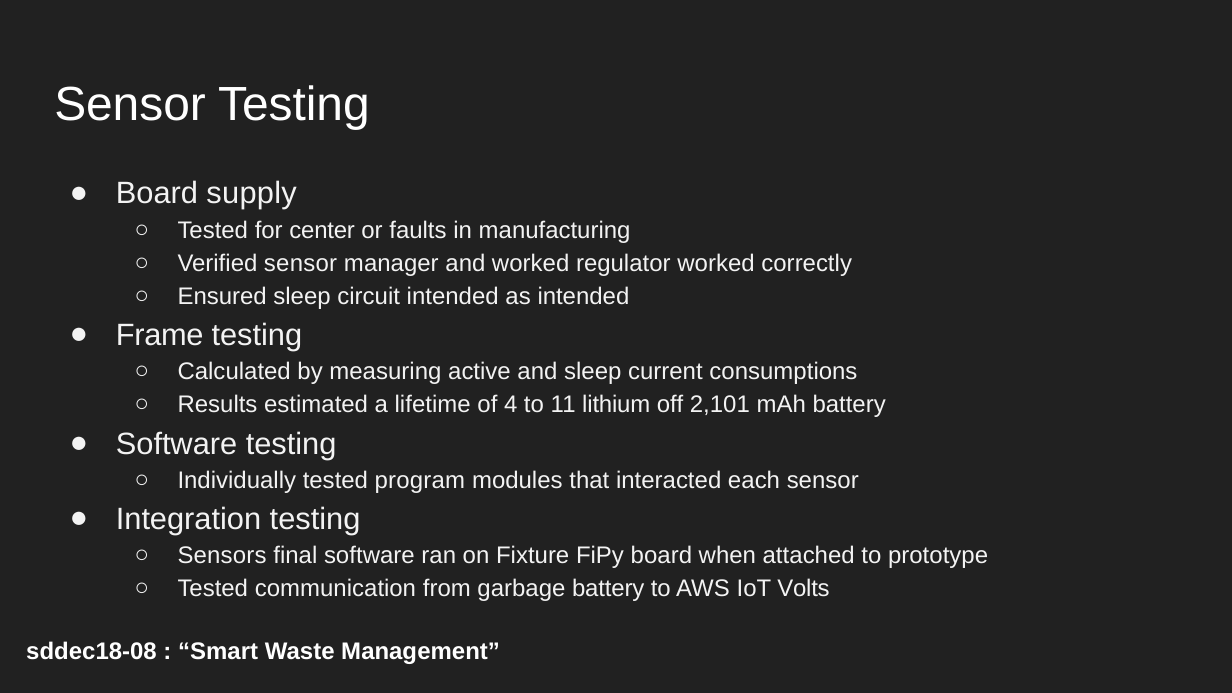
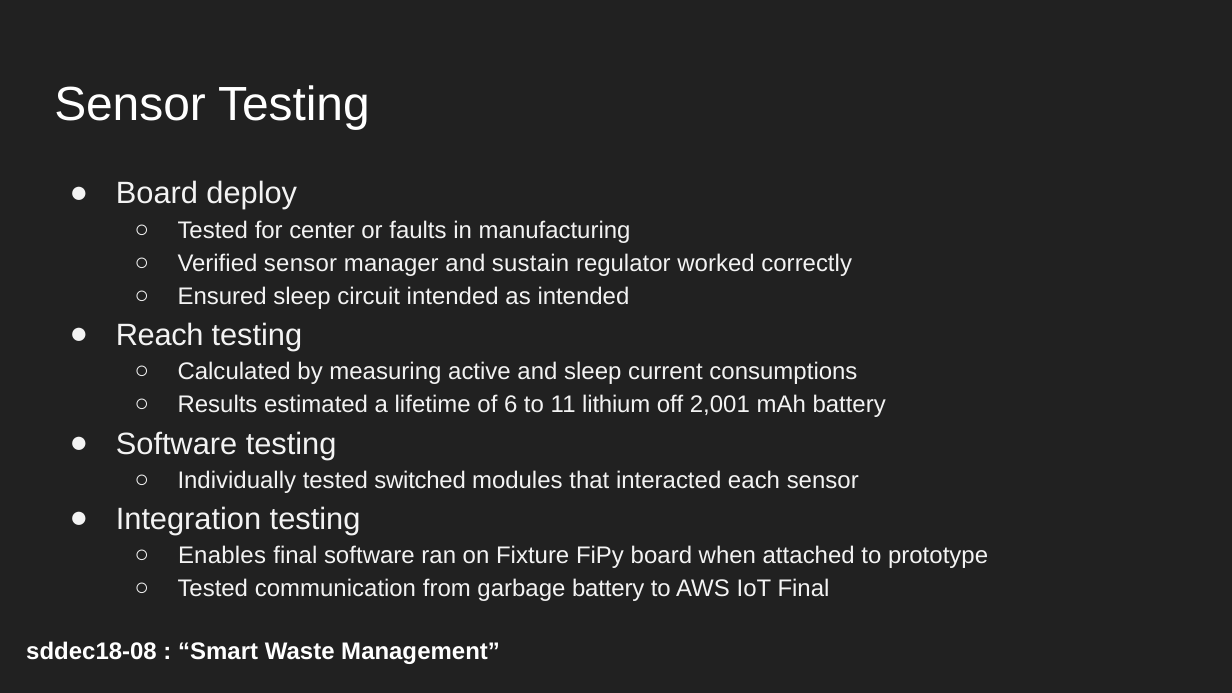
supply: supply -> deploy (252, 194)
and worked: worked -> sustain (531, 263)
Frame: Frame -> Reach (160, 335)
4: 4 -> 6 (511, 405)
2,101: 2,101 -> 2,001 (720, 405)
program: program -> switched (420, 481)
Sensors: Sensors -> Enables (222, 556)
IoT Volts: Volts -> Final (803, 589)
